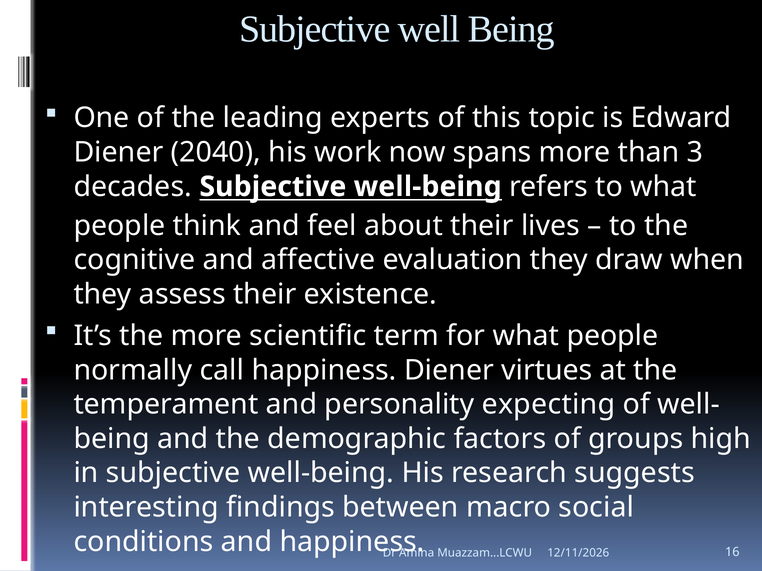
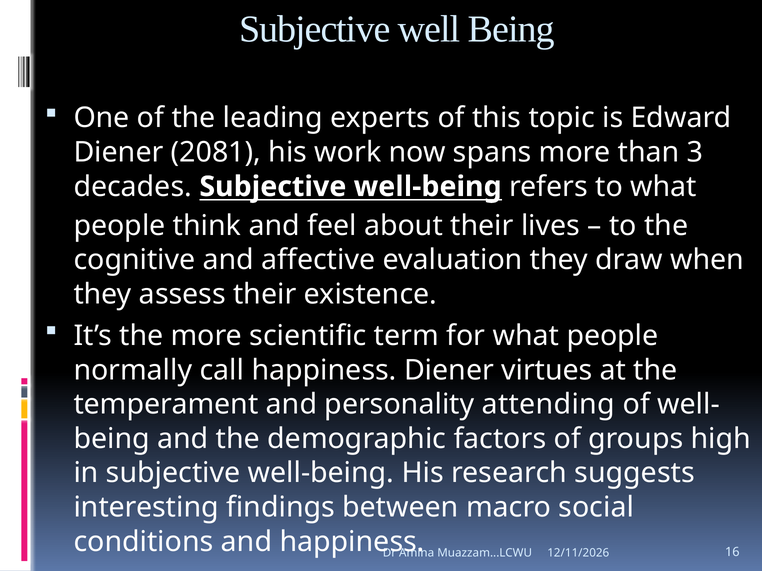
2040: 2040 -> 2081 (216, 152)
expecting: expecting -> attending (548, 405)
